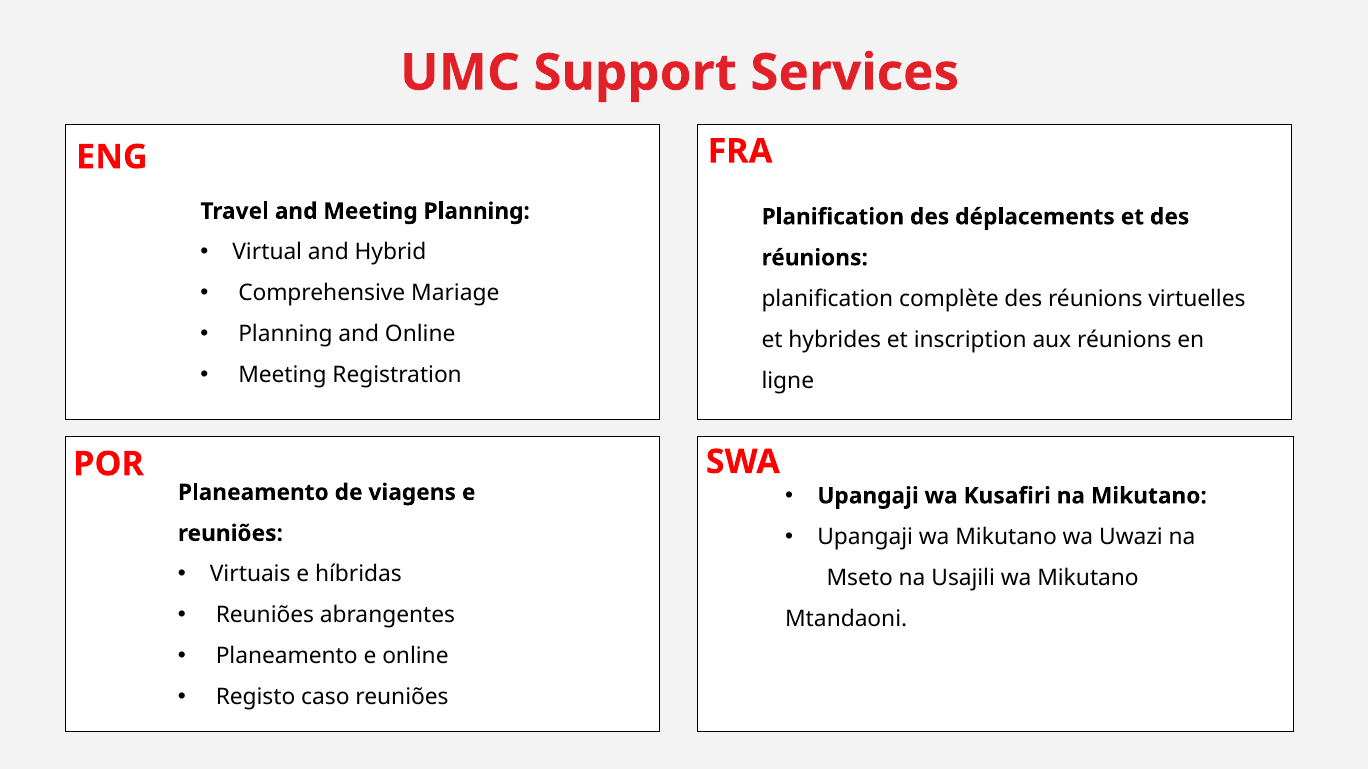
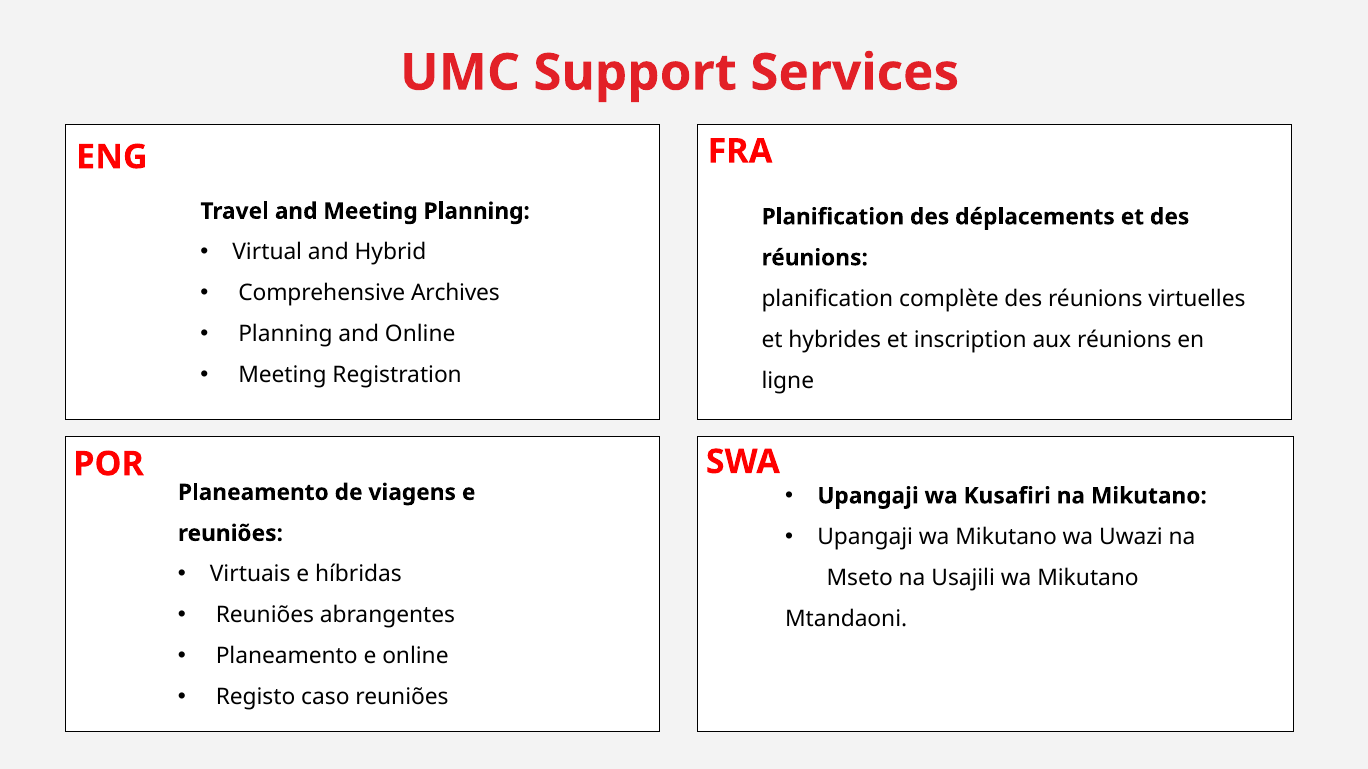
Mariage: Mariage -> Archives (455, 293)
